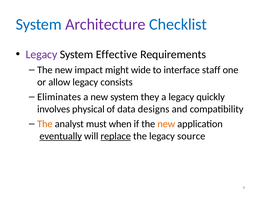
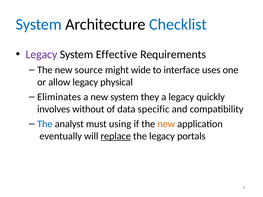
Architecture colour: purple -> black (105, 24)
impact: impact -> source (89, 70)
staff: staff -> uses (211, 70)
consists: consists -> physical (117, 82)
physical: physical -> without (88, 109)
designs: designs -> specific (154, 109)
The colour: orange -> blue (45, 124)
when: when -> using (120, 124)
eventually underline: present -> none (61, 136)
source: source -> portals (191, 136)
